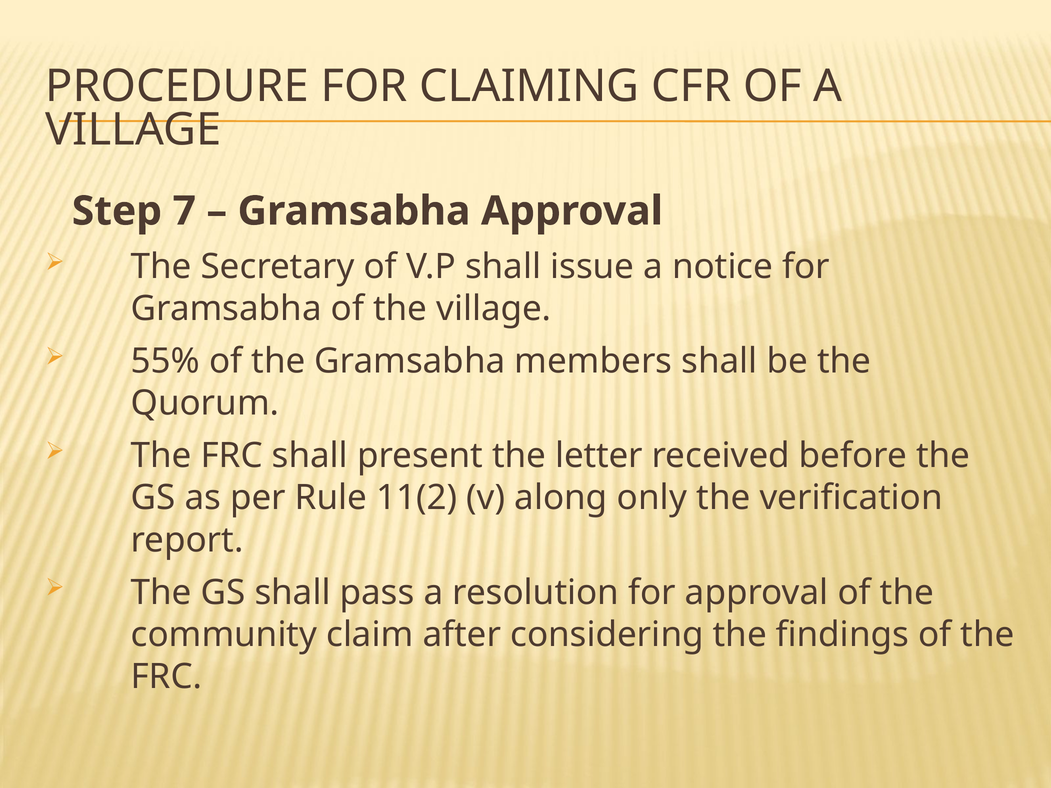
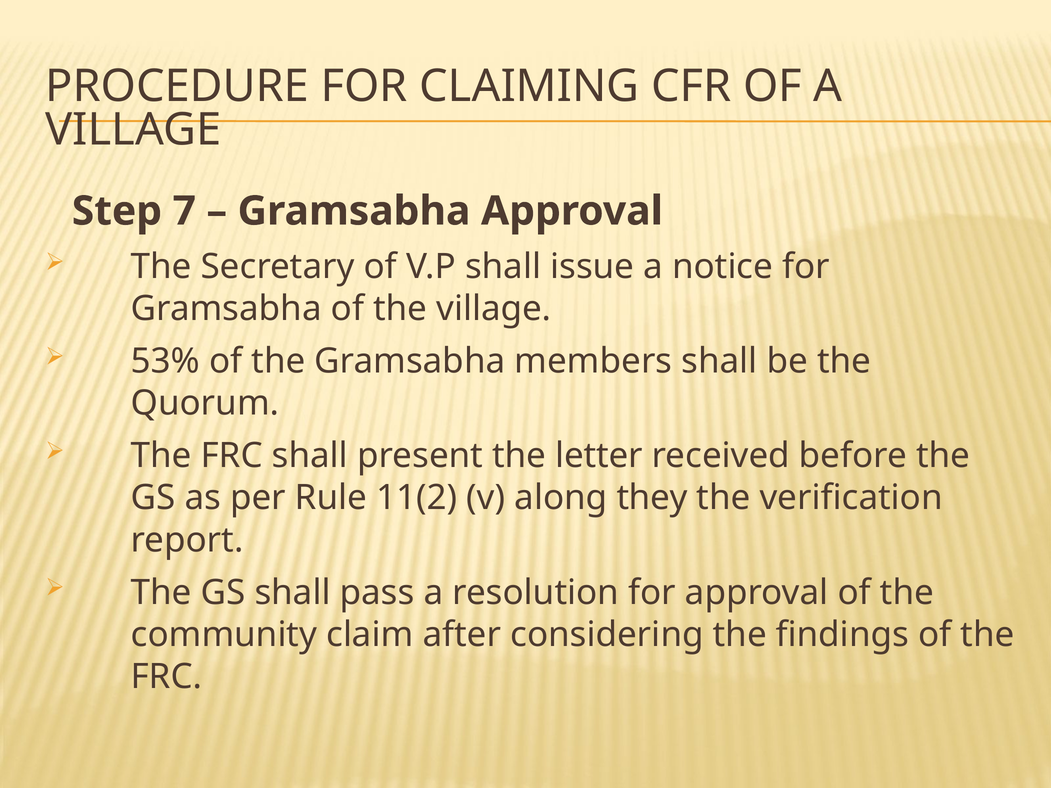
55%: 55% -> 53% (165, 361)
only: only -> they (652, 498)
